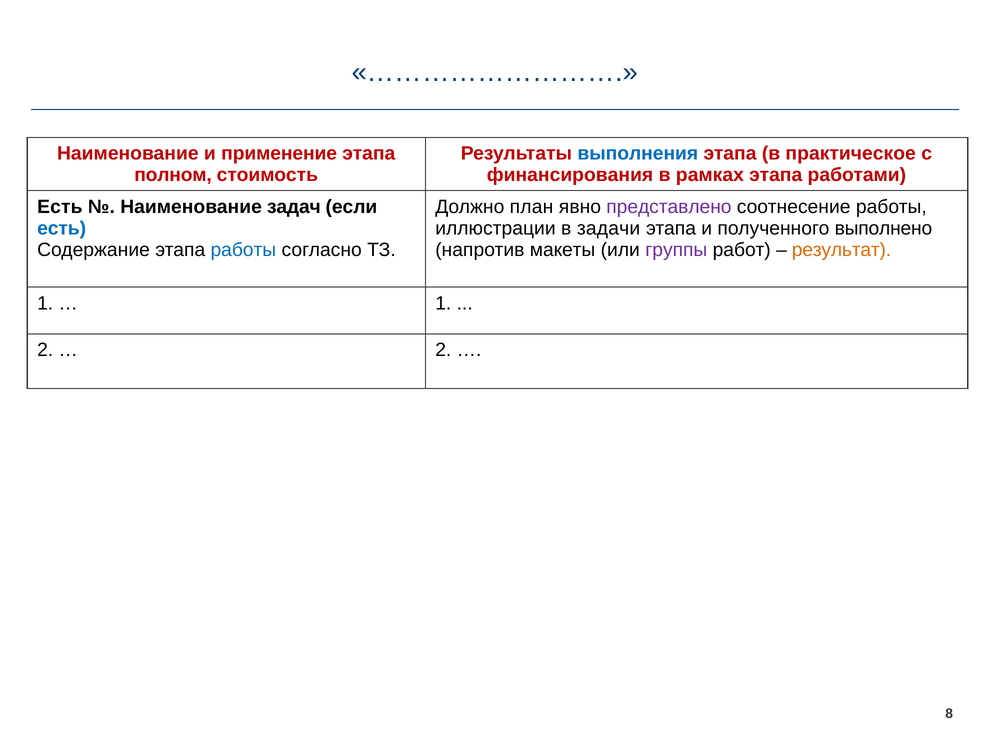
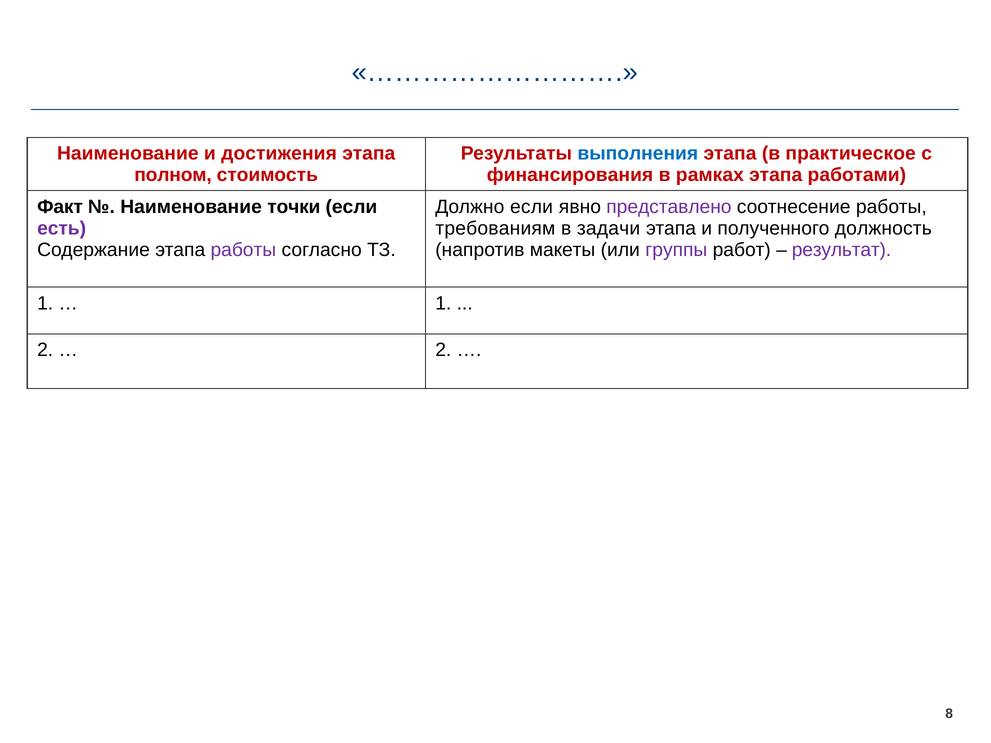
применение: применение -> достижения (279, 154)
Есть: Есть -> Факт (60, 207)
задач: задач -> точки (294, 207)
Должно план: план -> если (532, 207)
есть colour: blue -> purple (62, 228)
иллюстрации: иллюстрации -> требованиям (495, 228)
выполнено: выполнено -> должность (883, 228)
работы colour: blue -> purple (243, 250)
результат colour: orange -> purple (841, 250)
